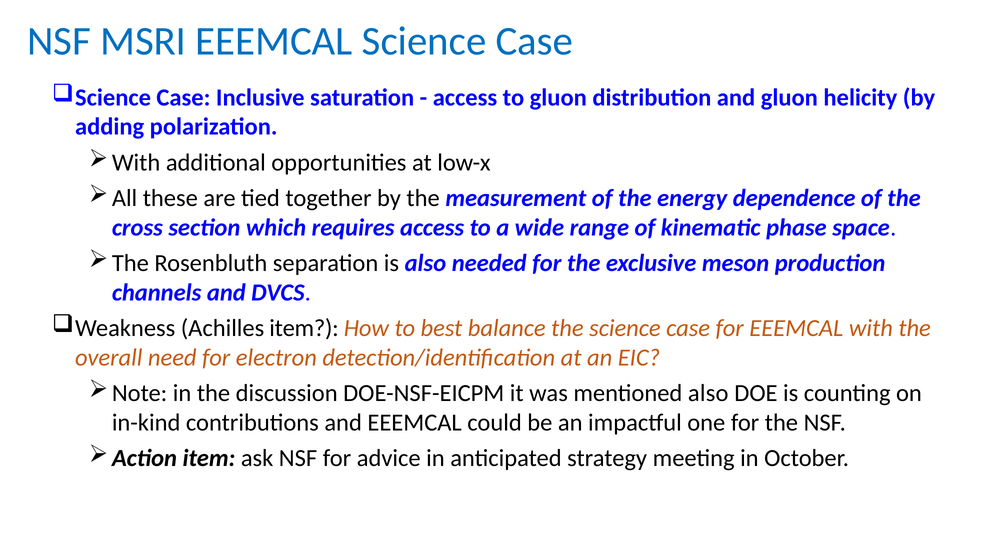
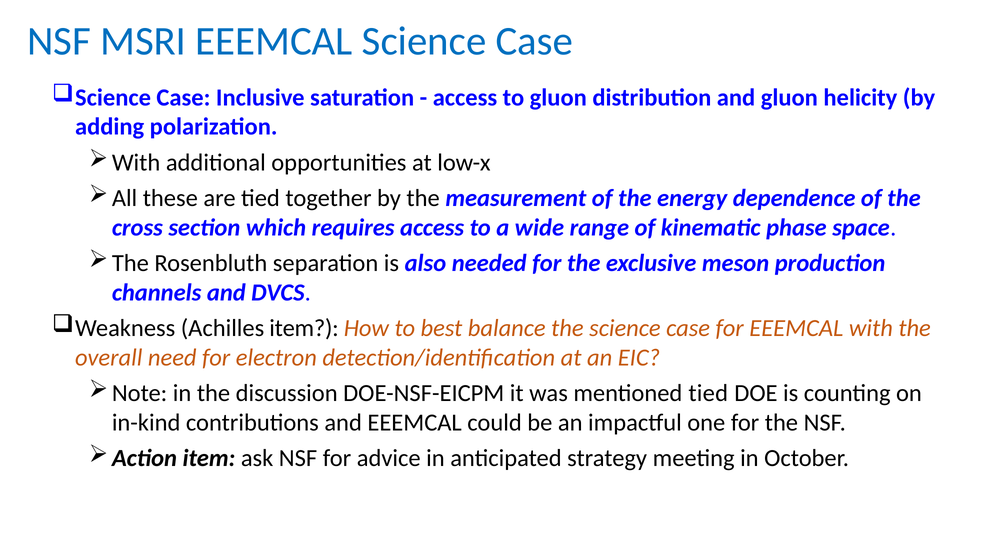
mentioned also: also -> tied (708, 393)
